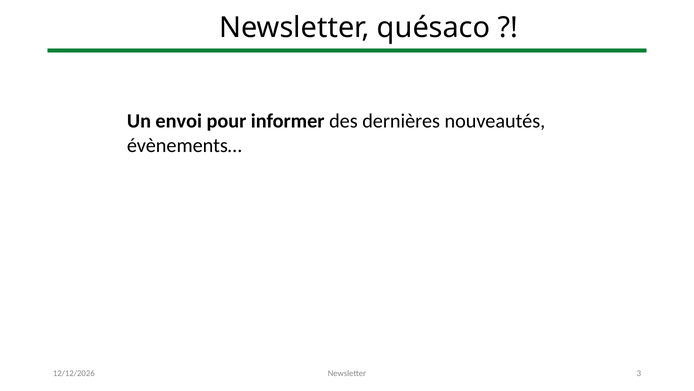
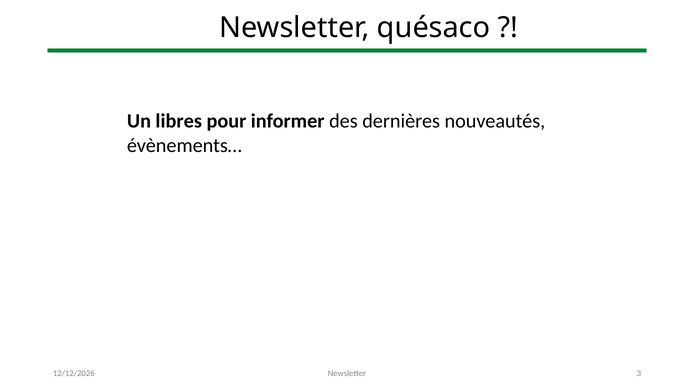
envoi: envoi -> libres (179, 121)
